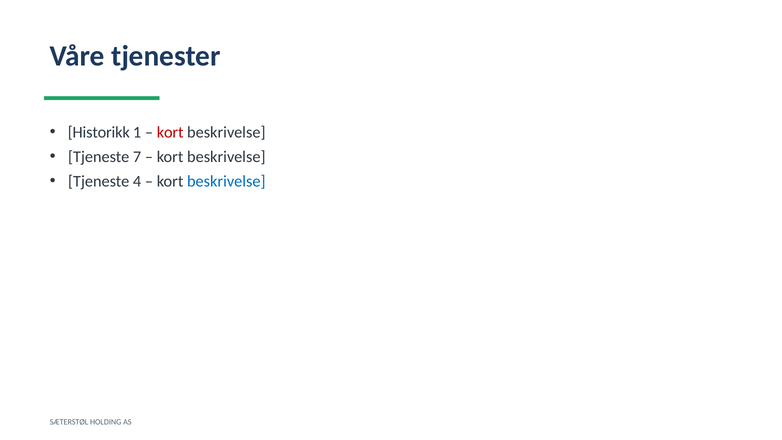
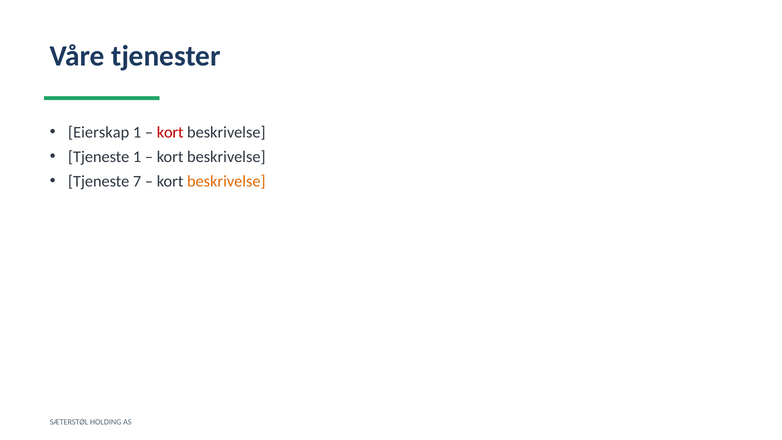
Historikk: Historikk -> Eierskap (99, 132)
Tjeneste 7: 7 -> 1 (137, 157)
4: 4 -> 7 (137, 181)
beskrivelse colour: blue -> orange (226, 181)
